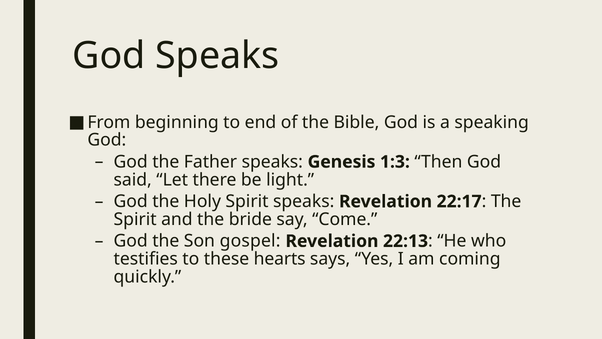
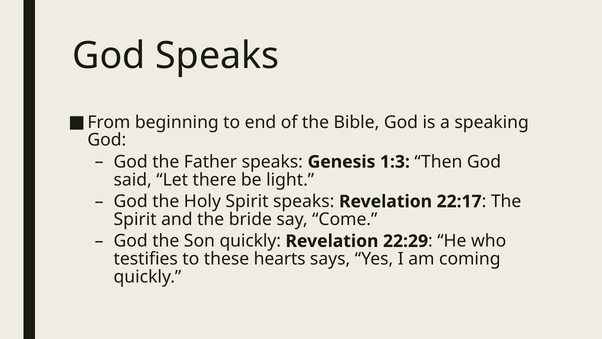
Son gospel: gospel -> quickly (250, 241)
22:13: 22:13 -> 22:29 (406, 241)
